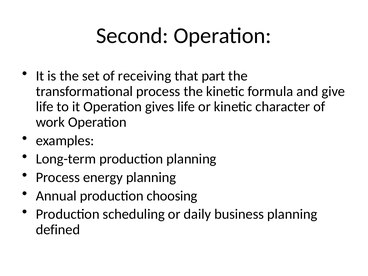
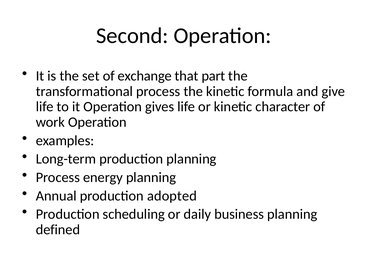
receiving: receiving -> exchange (145, 76)
choosing: choosing -> adopted (172, 196)
